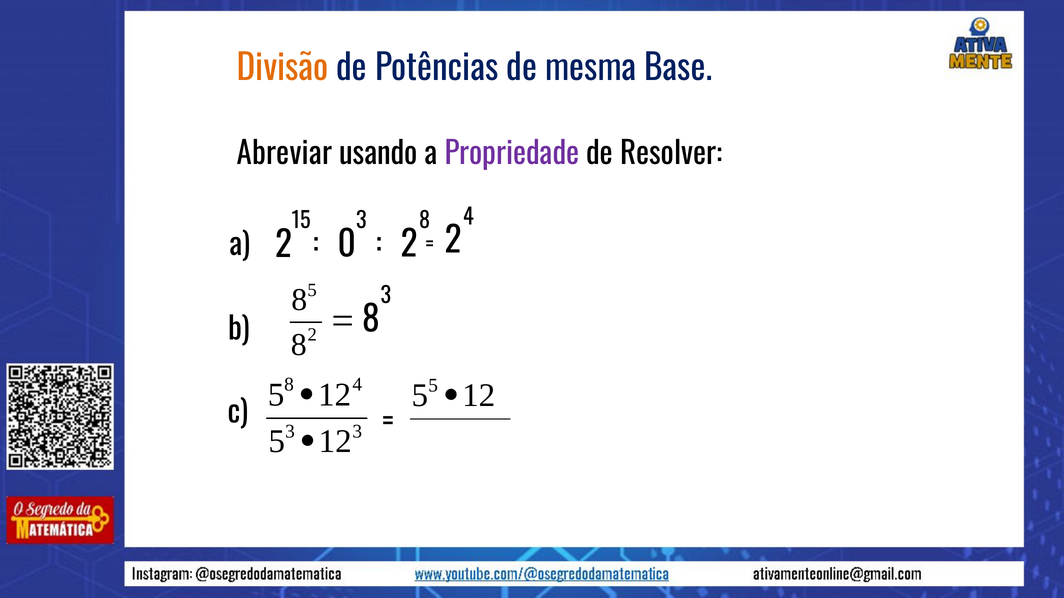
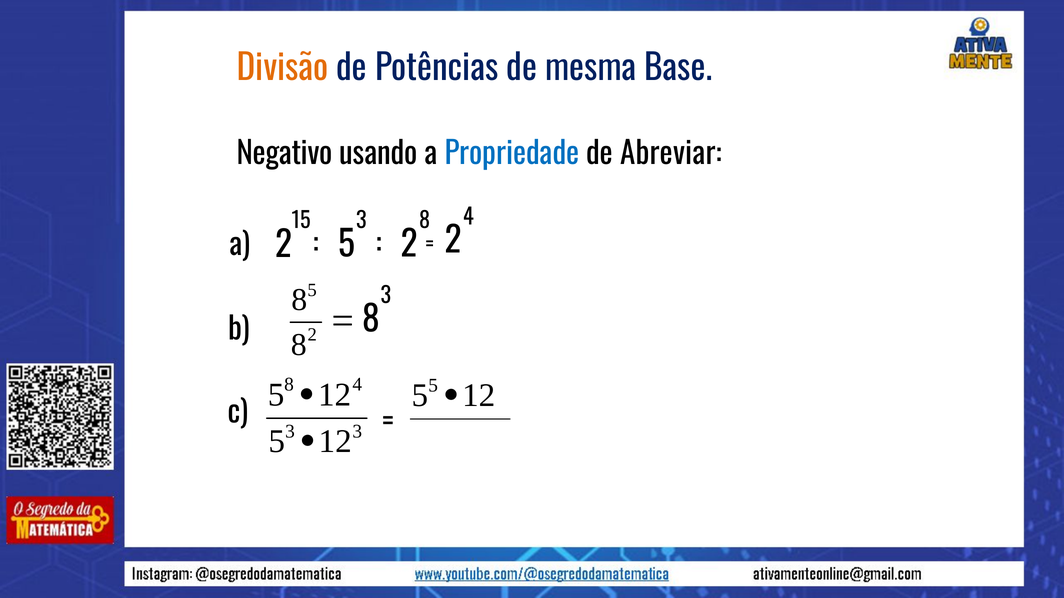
Abreviar: Abreviar -> Negativo (285, 154)
Propriedade colour: purple -> blue (512, 154)
Resolver: Resolver -> Abreviar (671, 154)
0: 0 -> 5 (346, 246)
